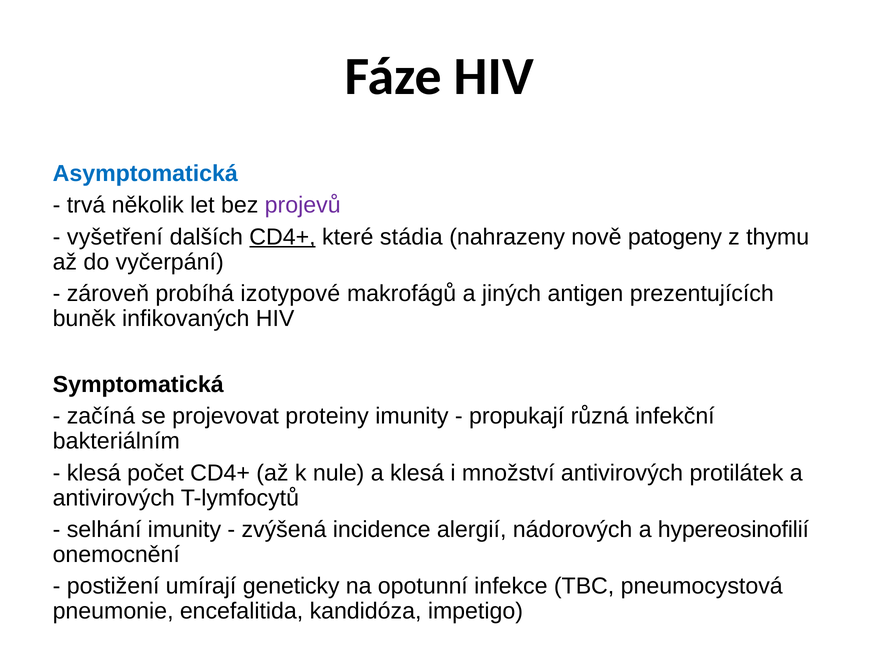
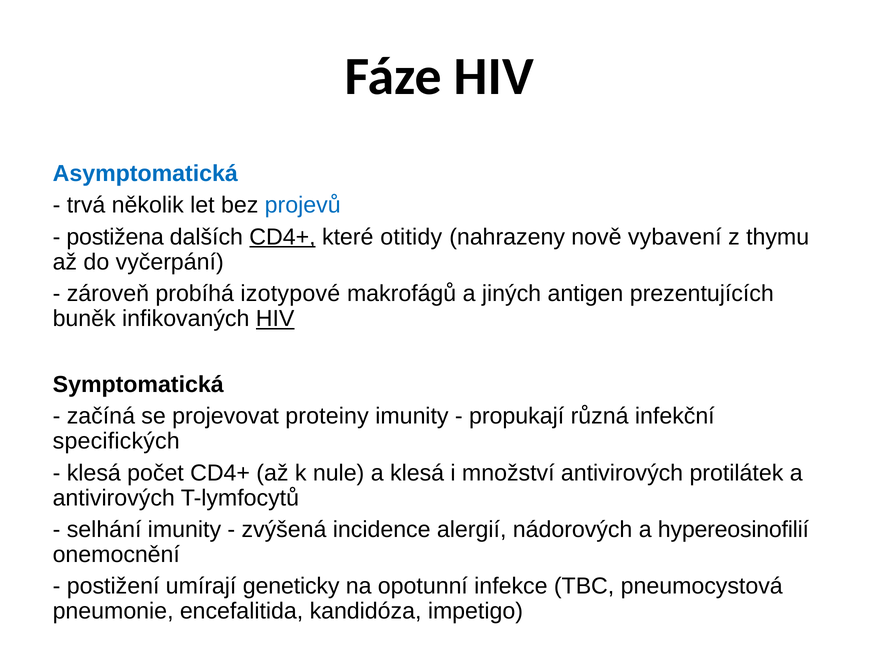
projevů colour: purple -> blue (303, 205)
vyšetření: vyšetření -> postižena (115, 237)
stádia: stádia -> otitidy (411, 237)
patogeny: patogeny -> vybavení (675, 237)
HIV underline: none -> present (275, 319)
bakteriálním: bakteriálním -> specifických (116, 441)
